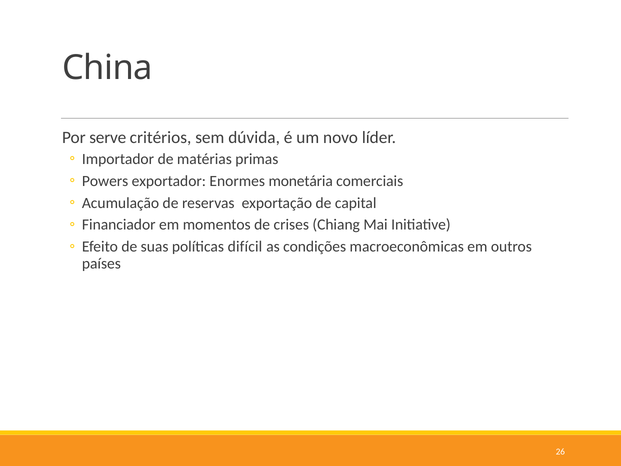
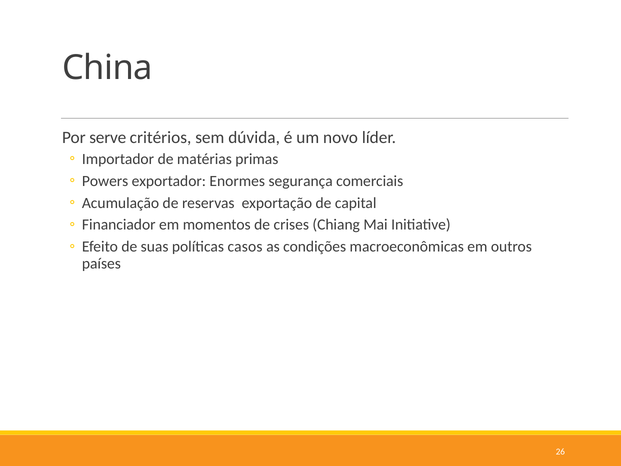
monetária: monetária -> segurança (301, 181)
difícil: difícil -> casos (245, 247)
